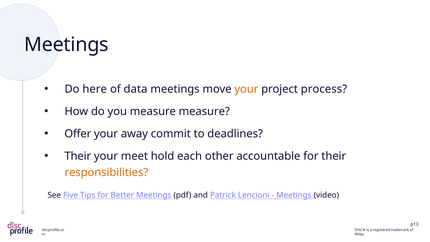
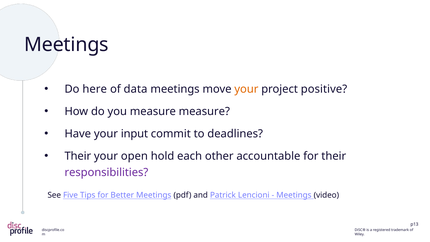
process: process -> positive (324, 89)
Offer: Offer -> Have (78, 134)
away: away -> input (134, 134)
meet: meet -> open (134, 156)
responsibilities colour: orange -> purple (106, 172)
